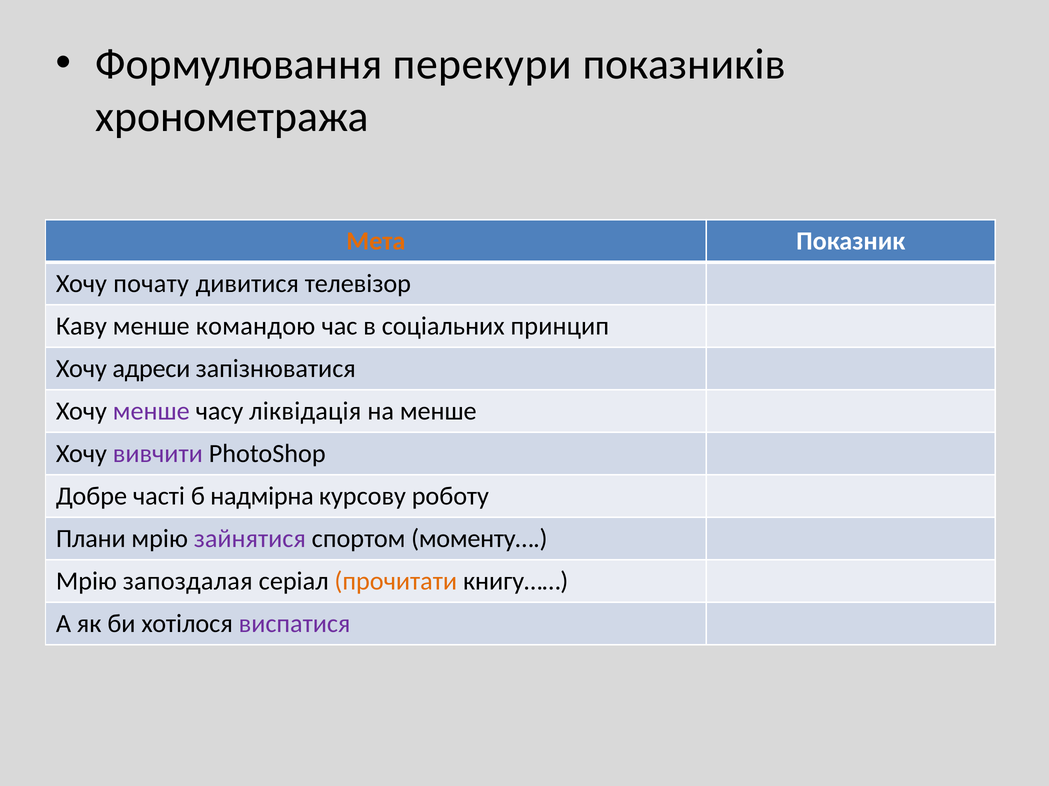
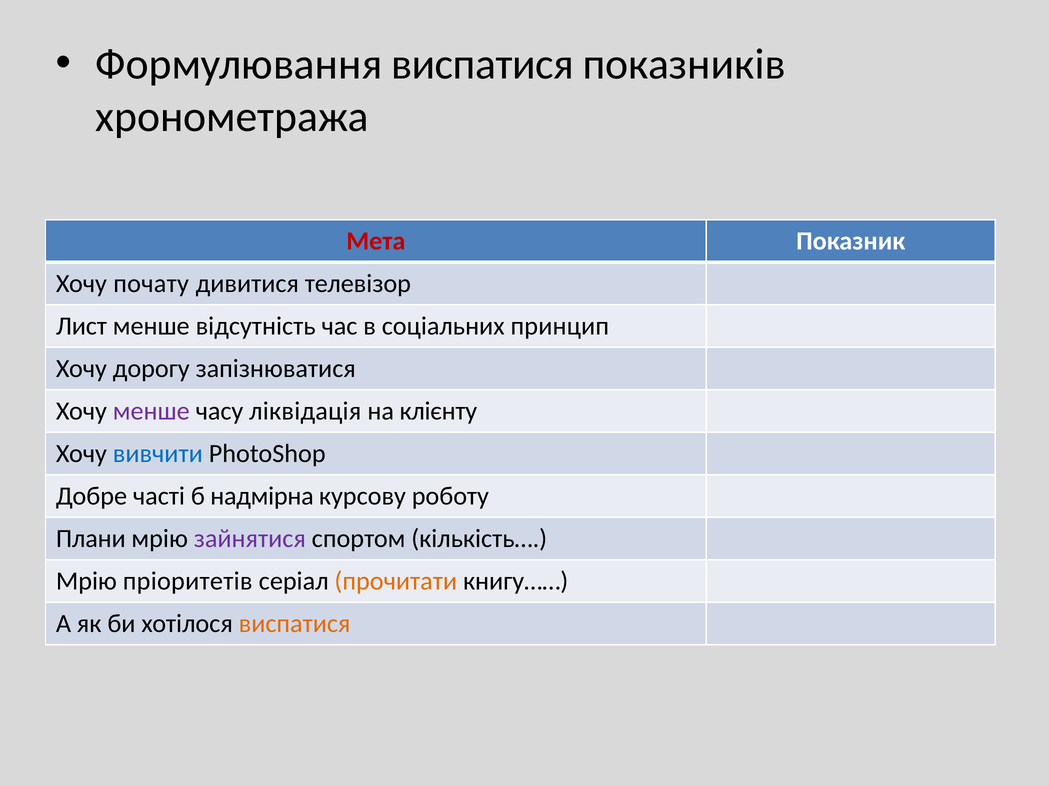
Формулювання перекури: перекури -> виспатися (483, 64)
Мета colour: orange -> red (376, 241)
Каву: Каву -> Лист (81, 327)
командою: командою -> відсутність (256, 327)
адреси: адреси -> дорогу (151, 369)
на менше: менше -> клієнту (438, 412)
вивчити colour: purple -> blue (158, 454)
моменту…: моменту… -> кількість… (479, 539)
запоздалая: запоздалая -> пріоритетів (188, 582)
виспатися colour: purple -> orange (295, 624)
